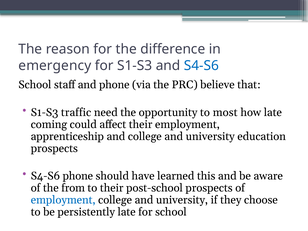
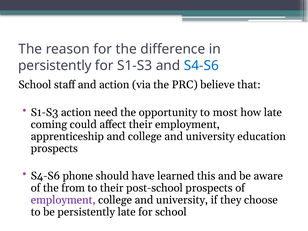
emergency: emergency -> persistently (55, 66)
and phone: phone -> action (114, 85)
S1-S3 traffic: traffic -> action (76, 112)
employment colour: blue -> purple (63, 200)
